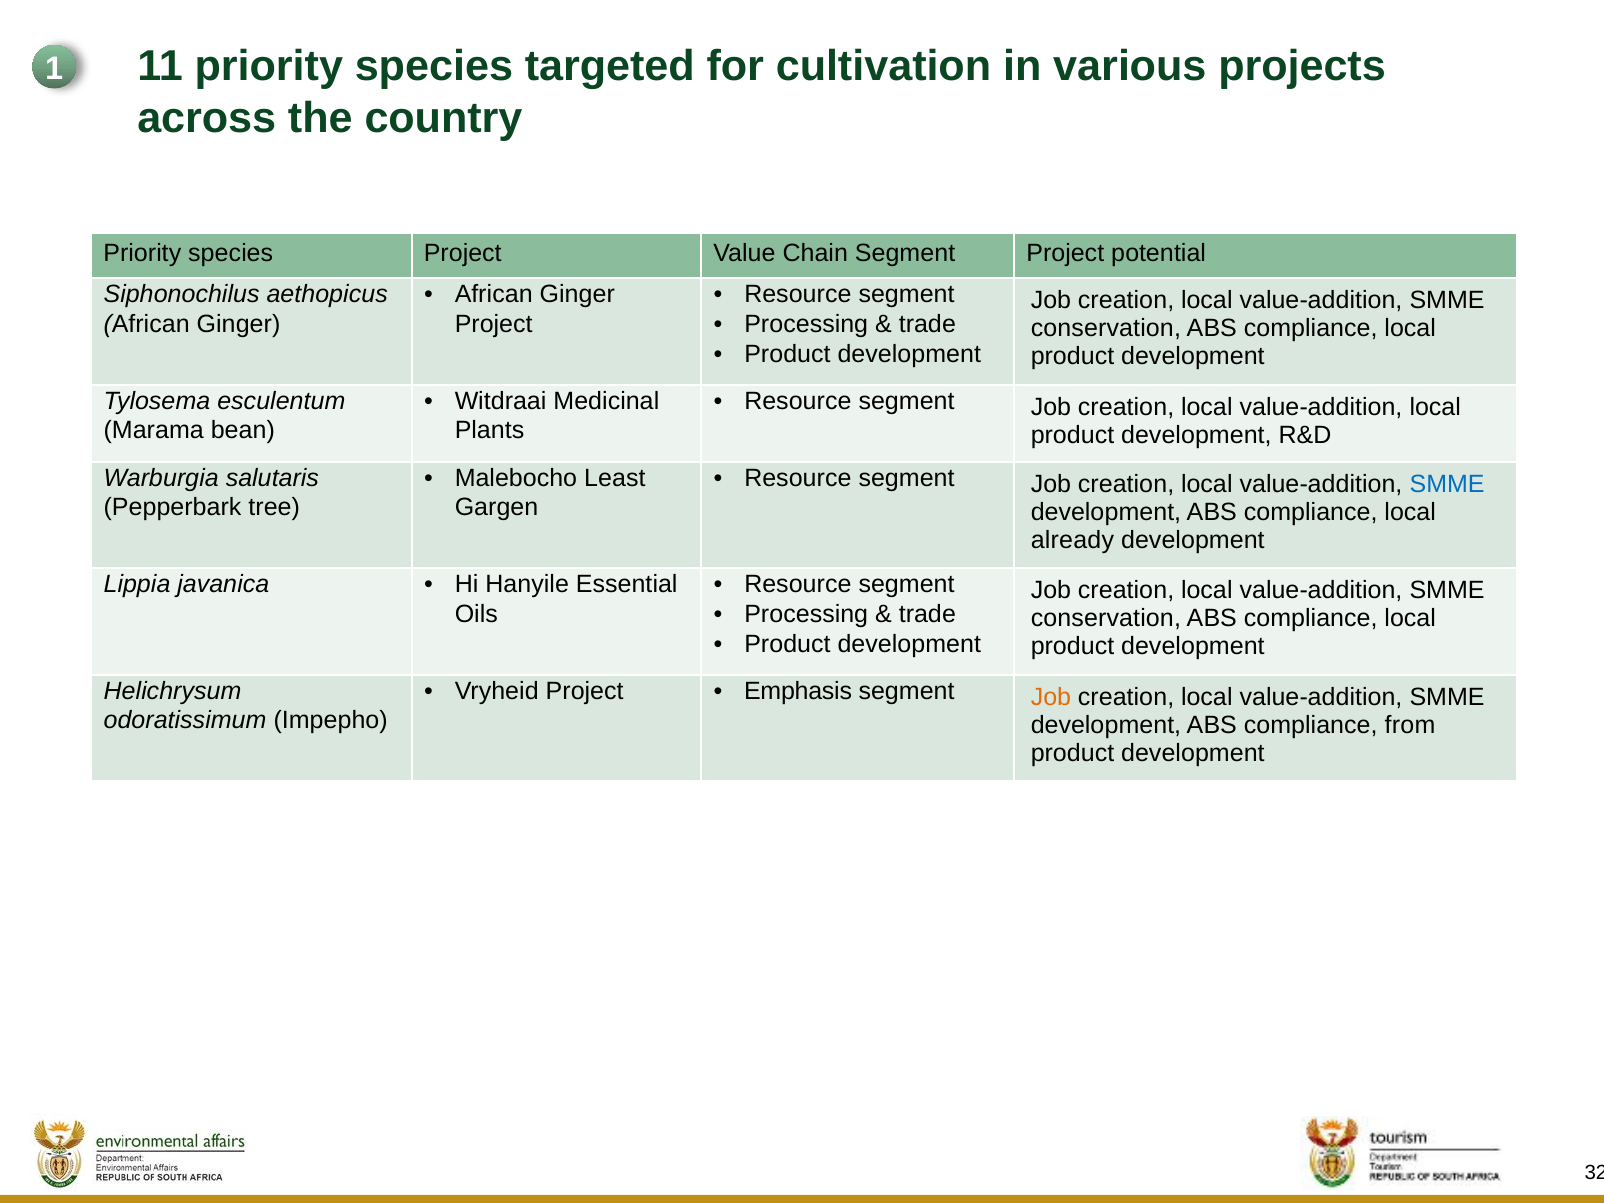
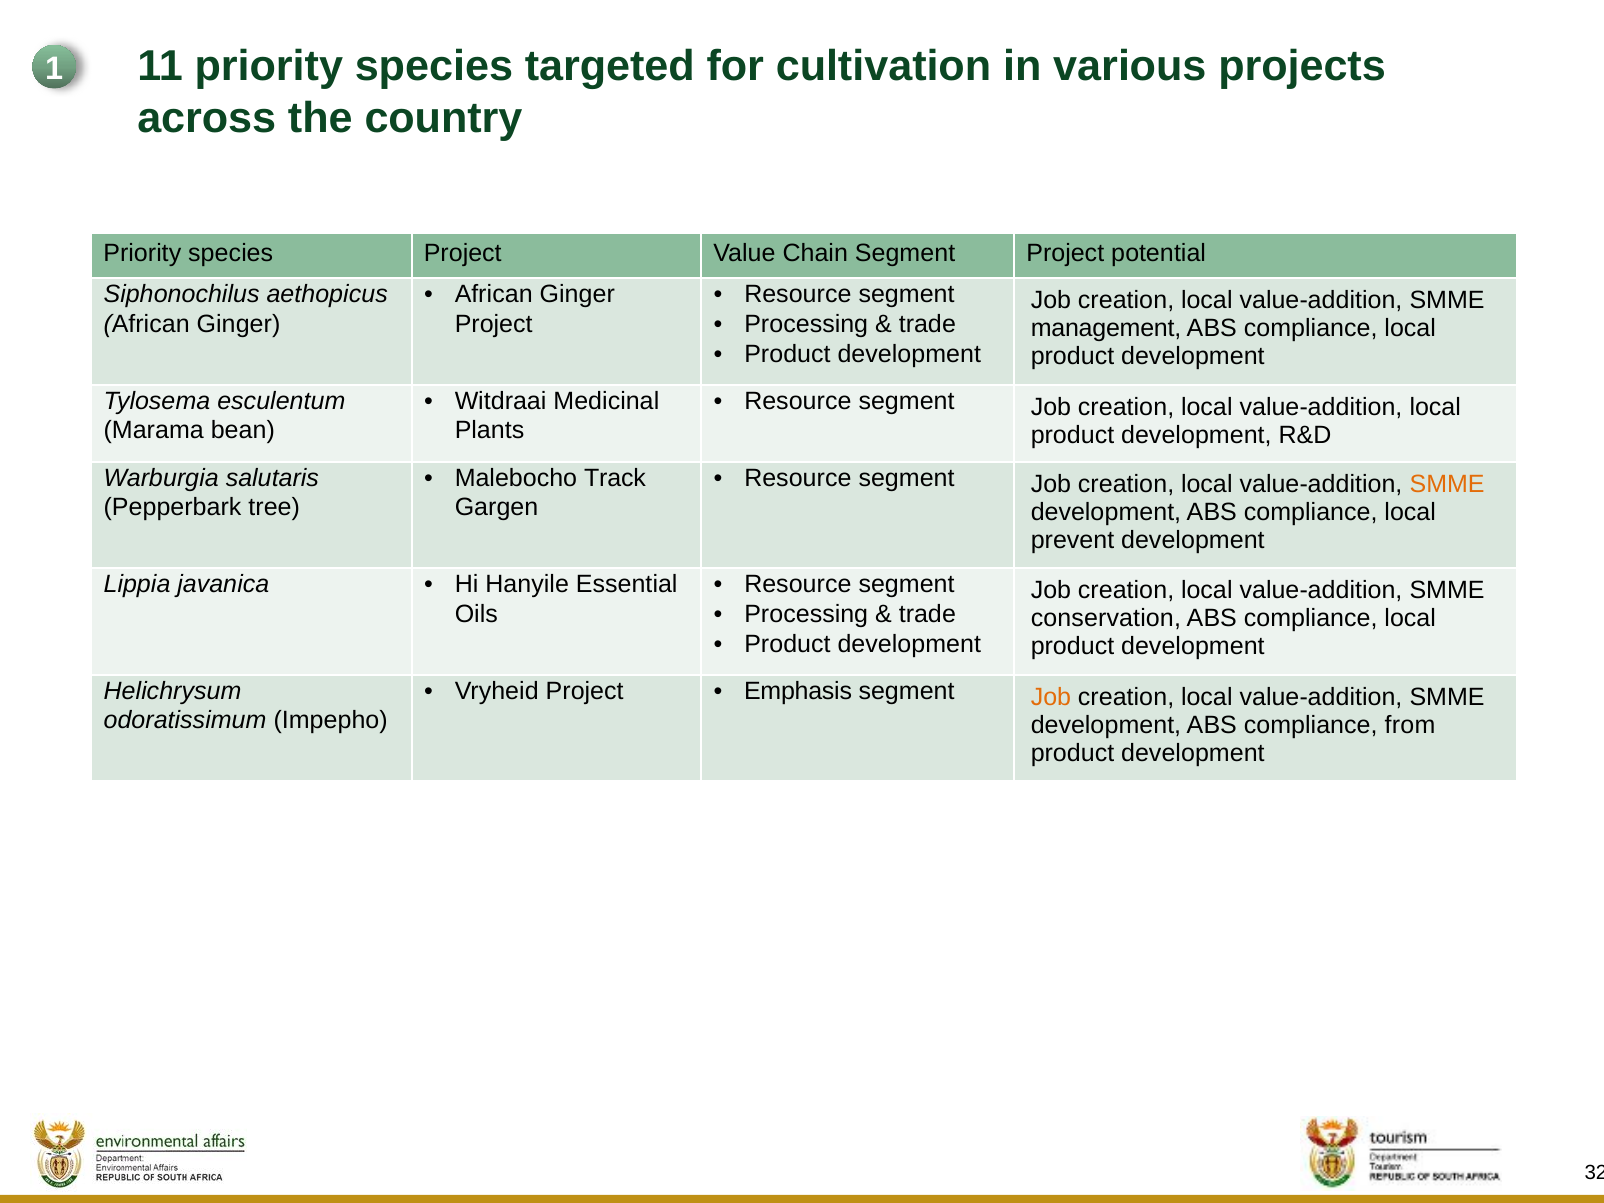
conservation: conservation -> management (1106, 329)
Least: Least -> Track (615, 478)
SMME colour: blue -> orange (1447, 484)
already: already -> prevent (1073, 540)
